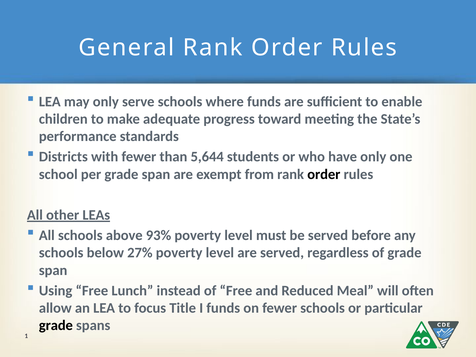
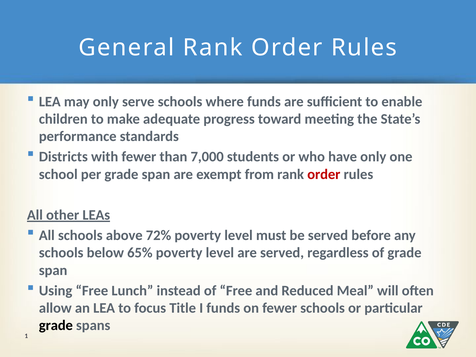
5,644: 5,644 -> 7,000 (207, 157)
order colour: black -> red (324, 174)
93%: 93% -> 72% (159, 235)
27%: 27% -> 65% (140, 253)
